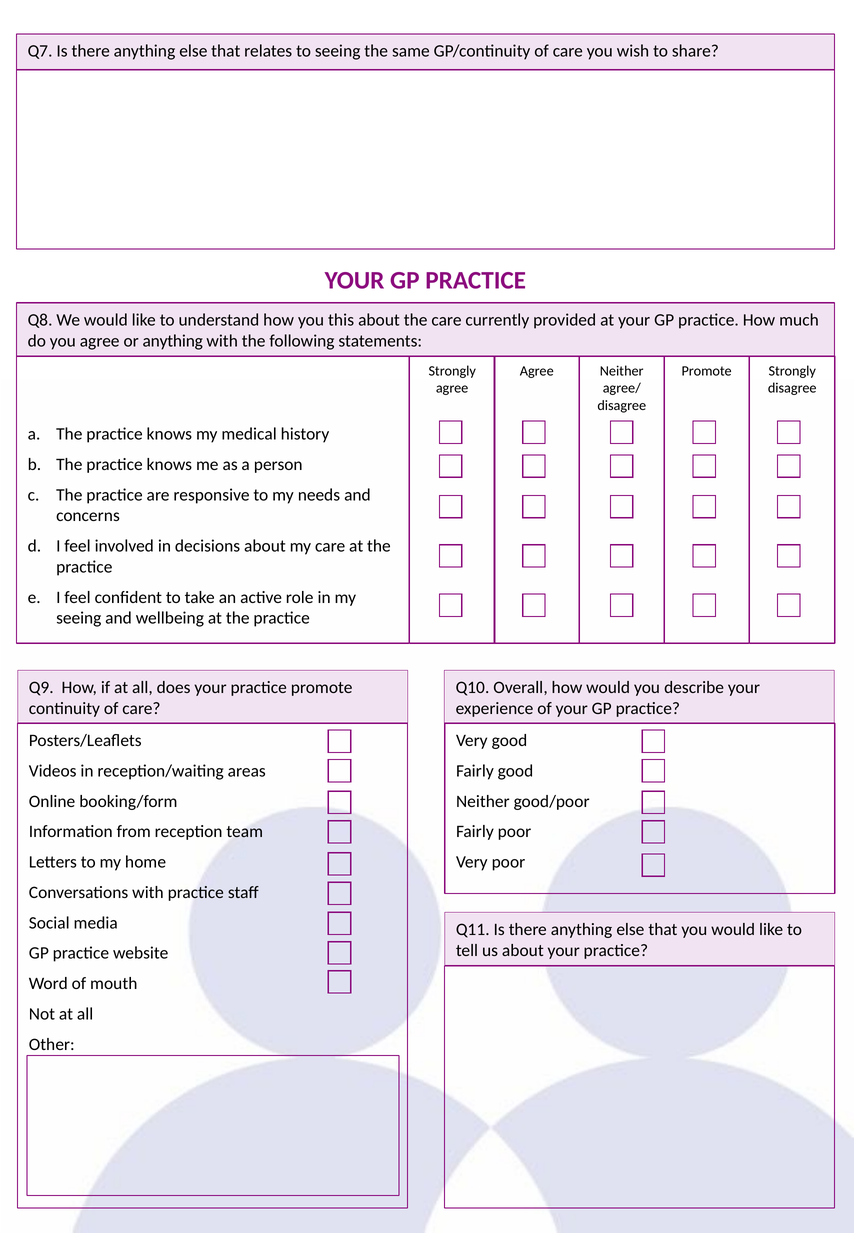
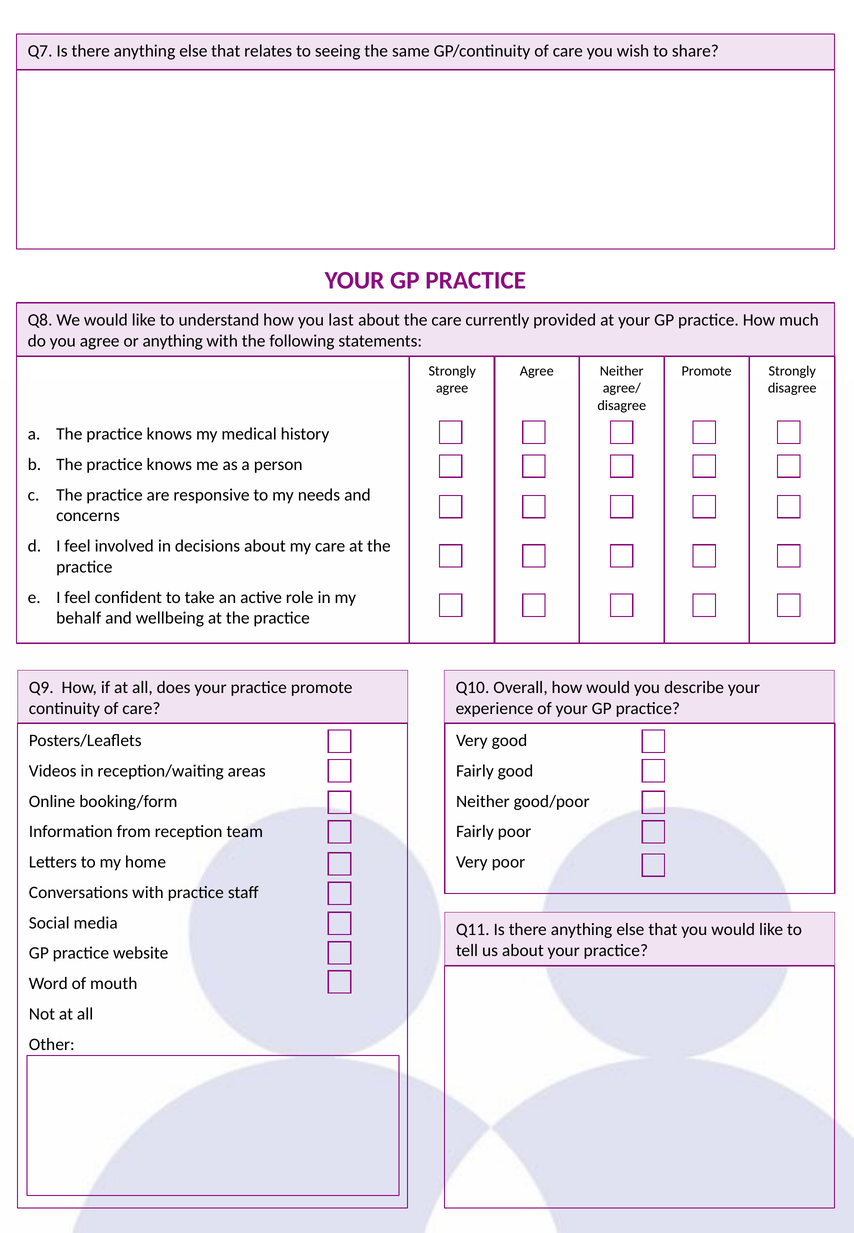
this: this -> last (341, 320)
seeing: seeing -> behalf (79, 618)
